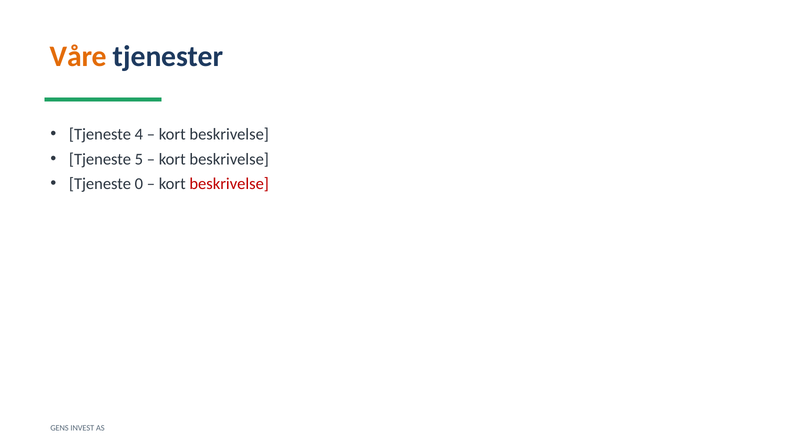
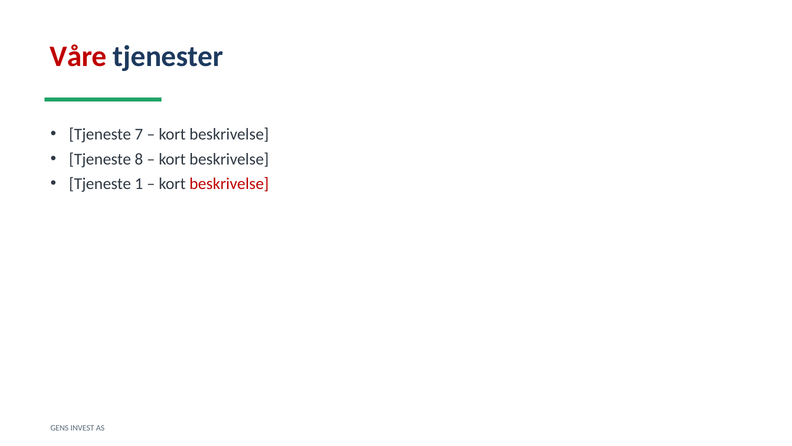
Våre colour: orange -> red (78, 57)
4: 4 -> 7 (139, 134)
5: 5 -> 8 (139, 159)
0: 0 -> 1 (139, 184)
